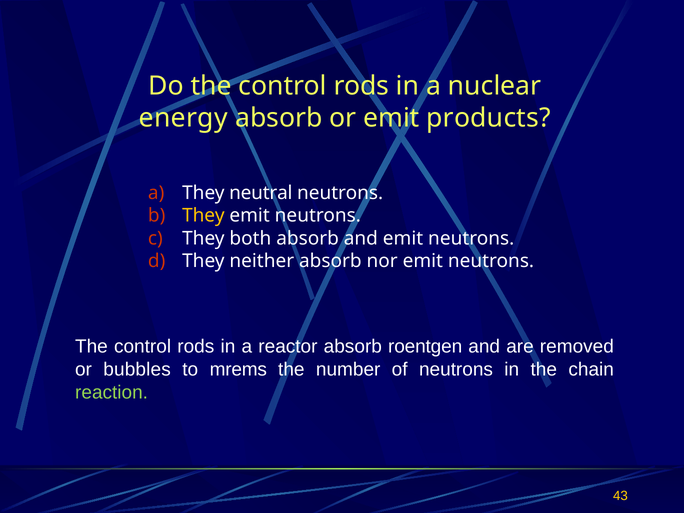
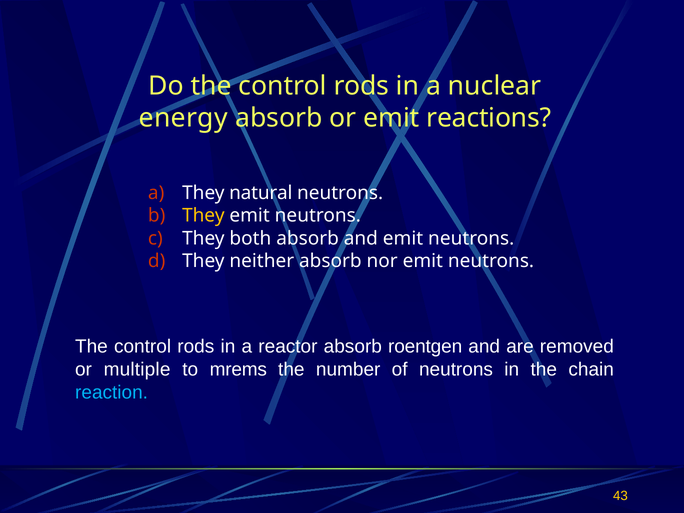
products: products -> reactions (489, 118)
neutral: neutral -> natural (261, 193)
bubbles: bubbles -> multiple (137, 370)
reaction colour: light green -> light blue (112, 392)
